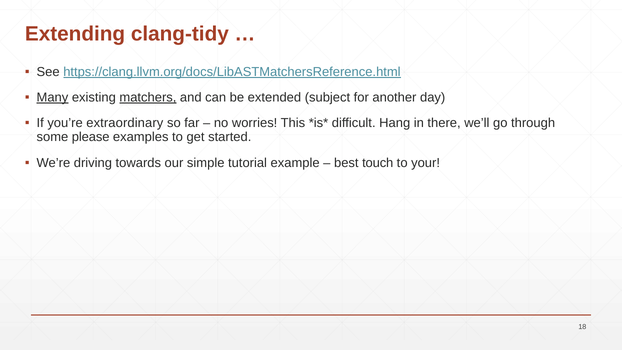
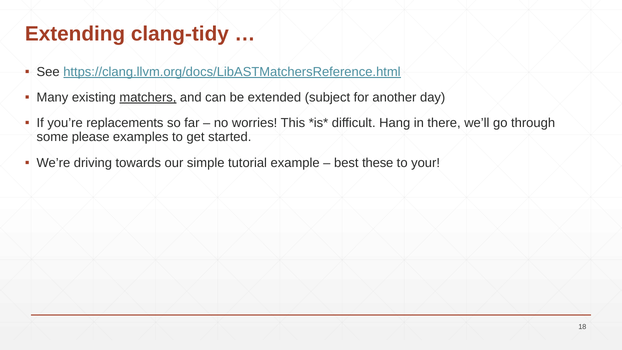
Many underline: present -> none (52, 97)
extraordinary: extraordinary -> replacements (125, 123)
touch: touch -> these (378, 163)
